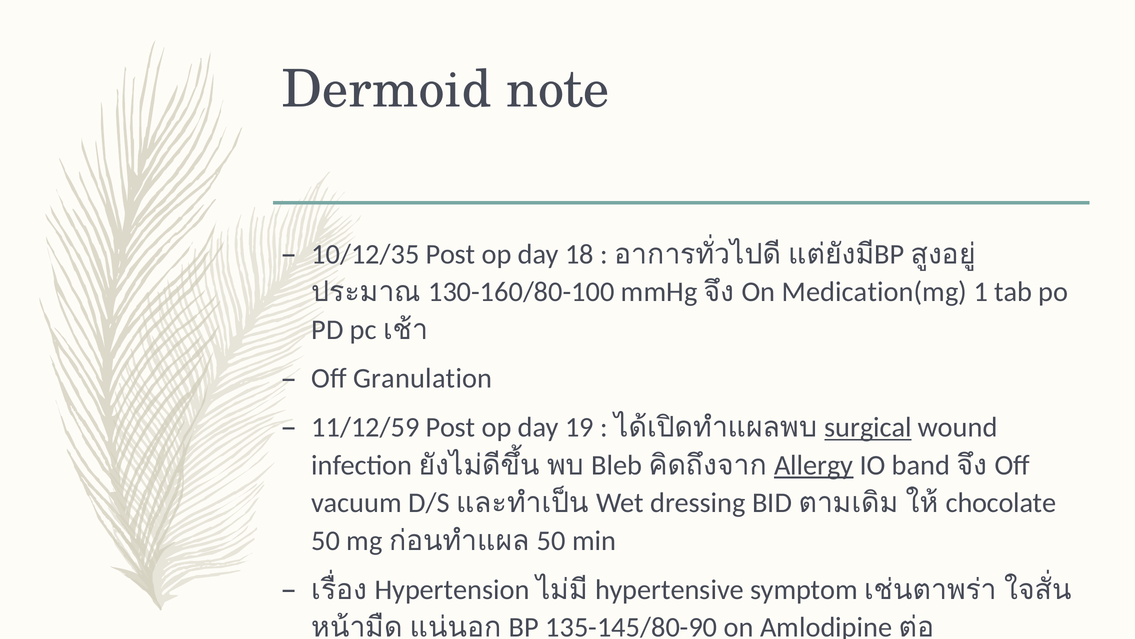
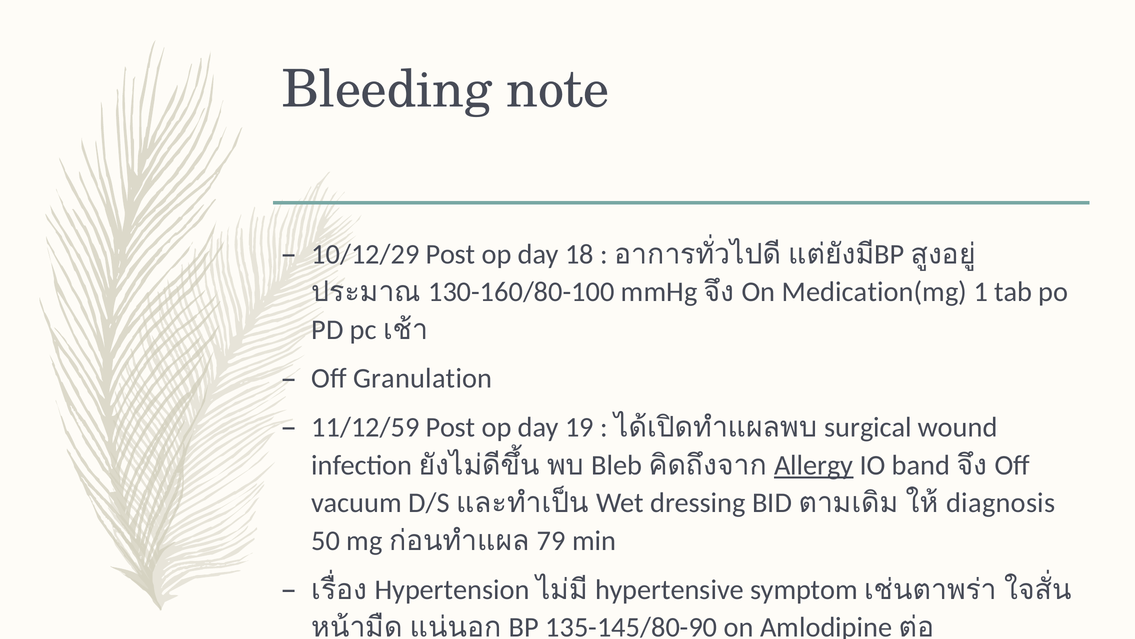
Dermoid: Dermoid -> Bleeding (387, 89)
10/12/35: 10/12/35 -> 10/12/29 (365, 254)
surgical underline: present -> none (868, 427)
chocolate: chocolate -> diagnosis (1001, 503)
50: 50 -> 79 (551, 540)
